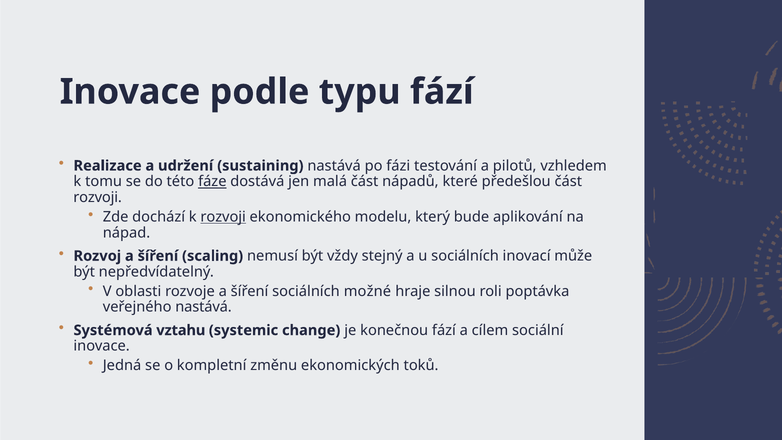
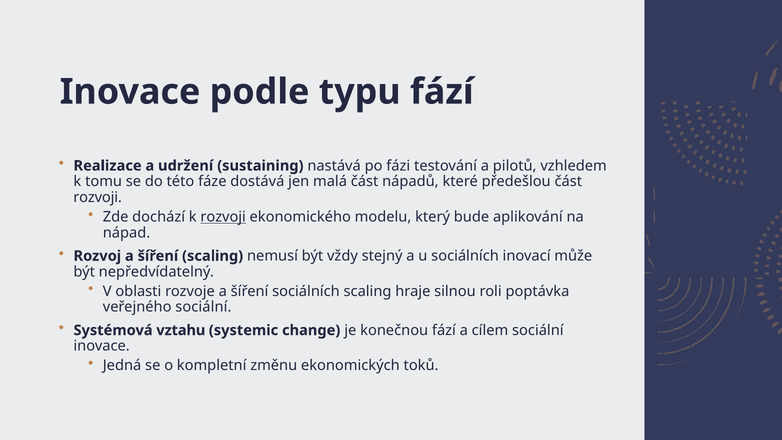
fáze underline: present -> none (212, 182)
sociálních možné: možné -> scaling (368, 291)
veřejného nastává: nastává -> sociální (203, 307)
